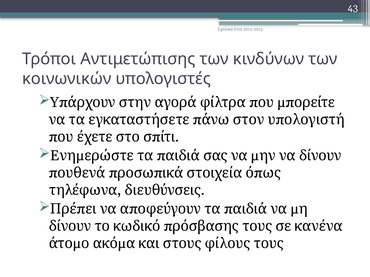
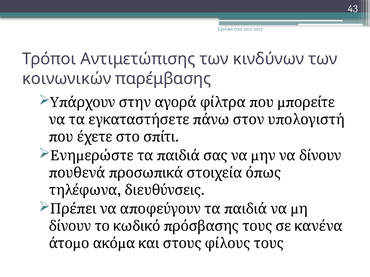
υπολογιστές: υπολογιστές -> παρέμβασης (163, 79)
